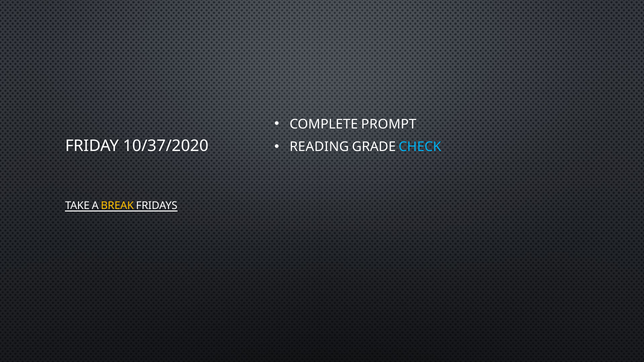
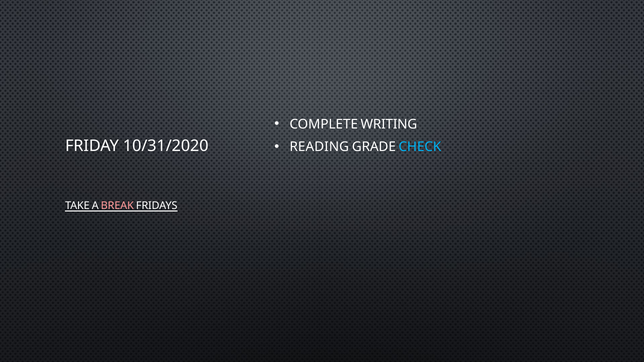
PROMPT: PROMPT -> WRITING (389, 124)
10/37/2020: 10/37/2020 -> 10/31/2020 (166, 146)
BREAK colour: yellow -> pink (117, 206)
